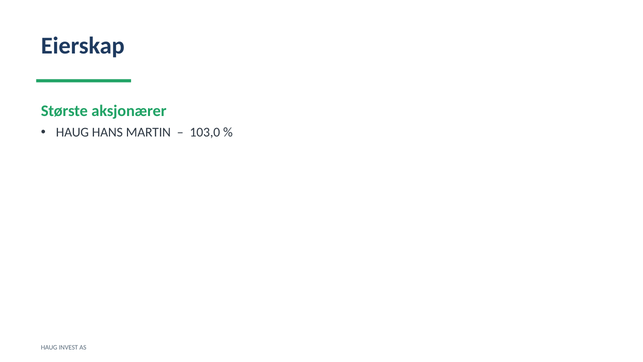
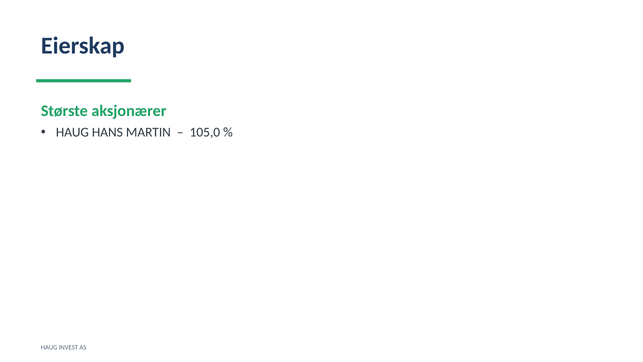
103,0: 103,0 -> 105,0 (205, 132)
